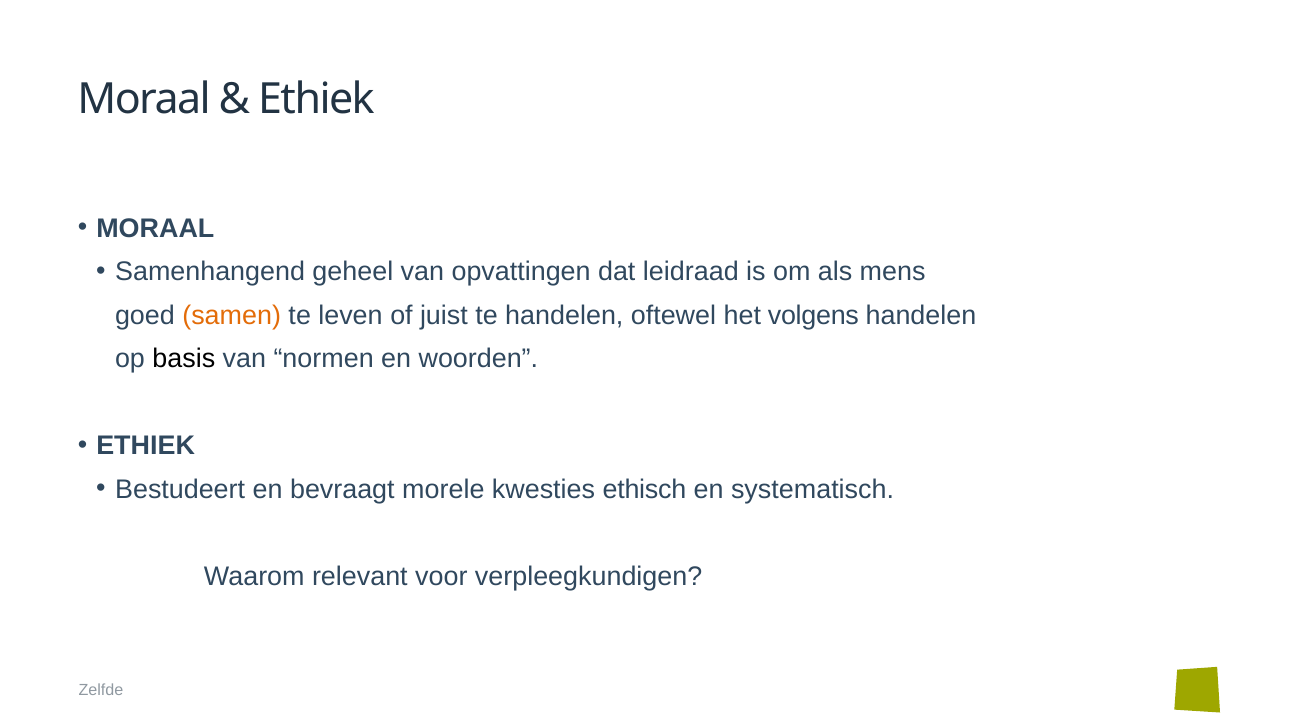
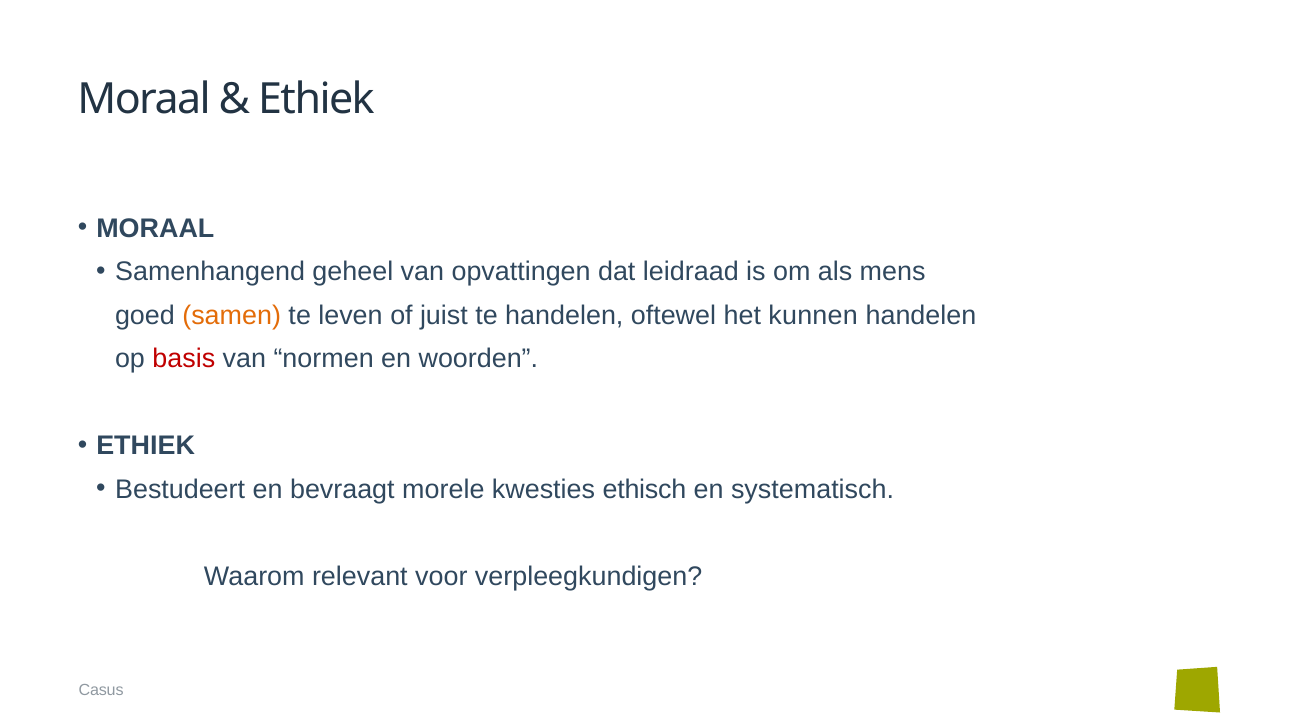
volgens: volgens -> kunnen (813, 316)
basis colour: black -> red (184, 359)
Zelfde: Zelfde -> Casus (101, 690)
